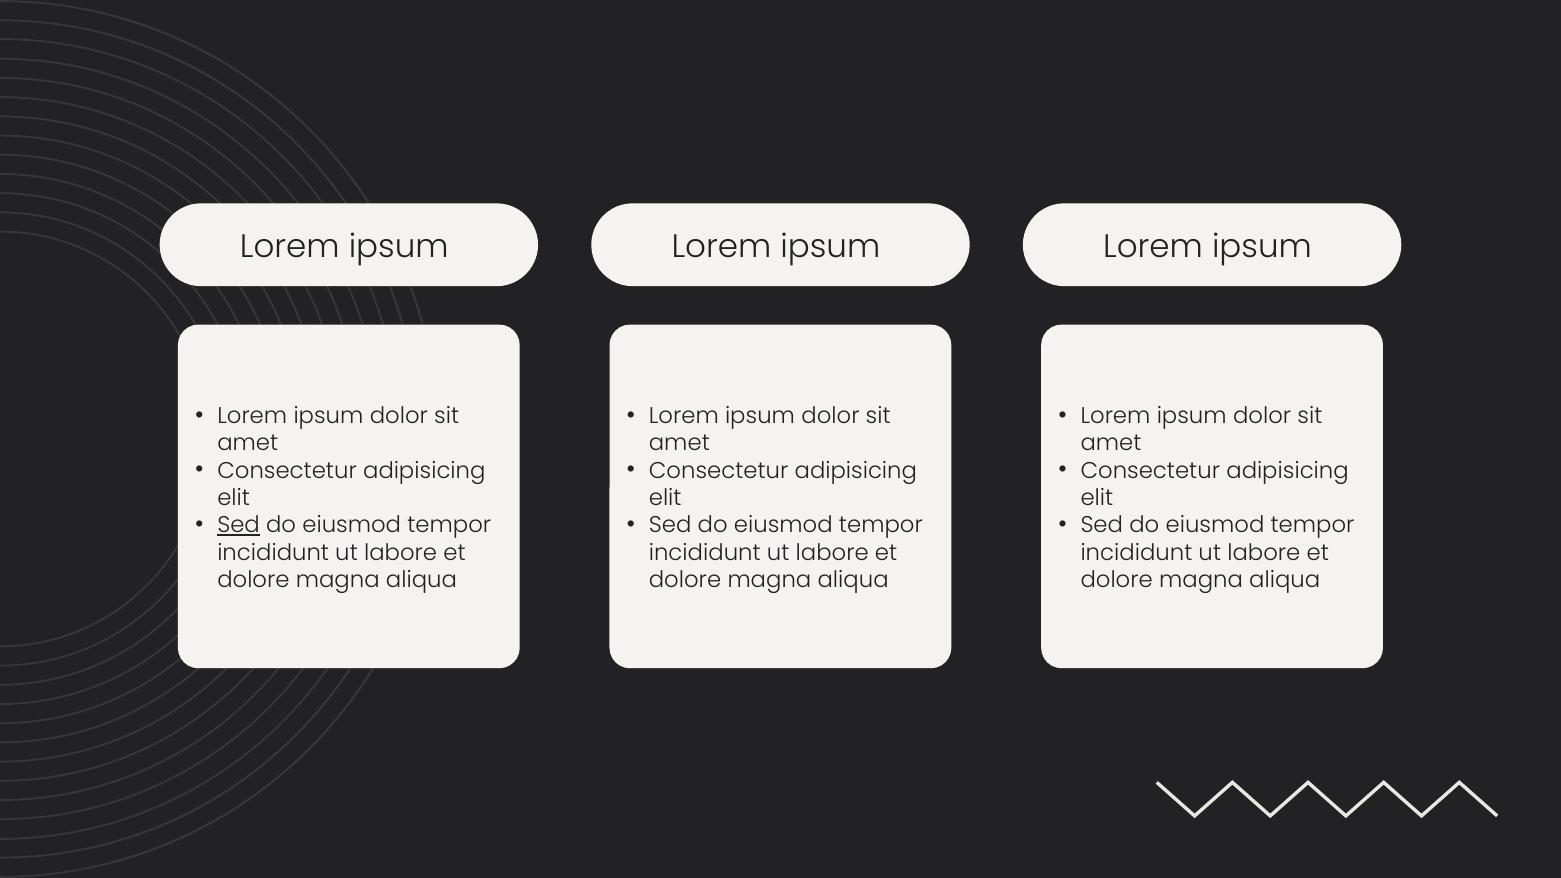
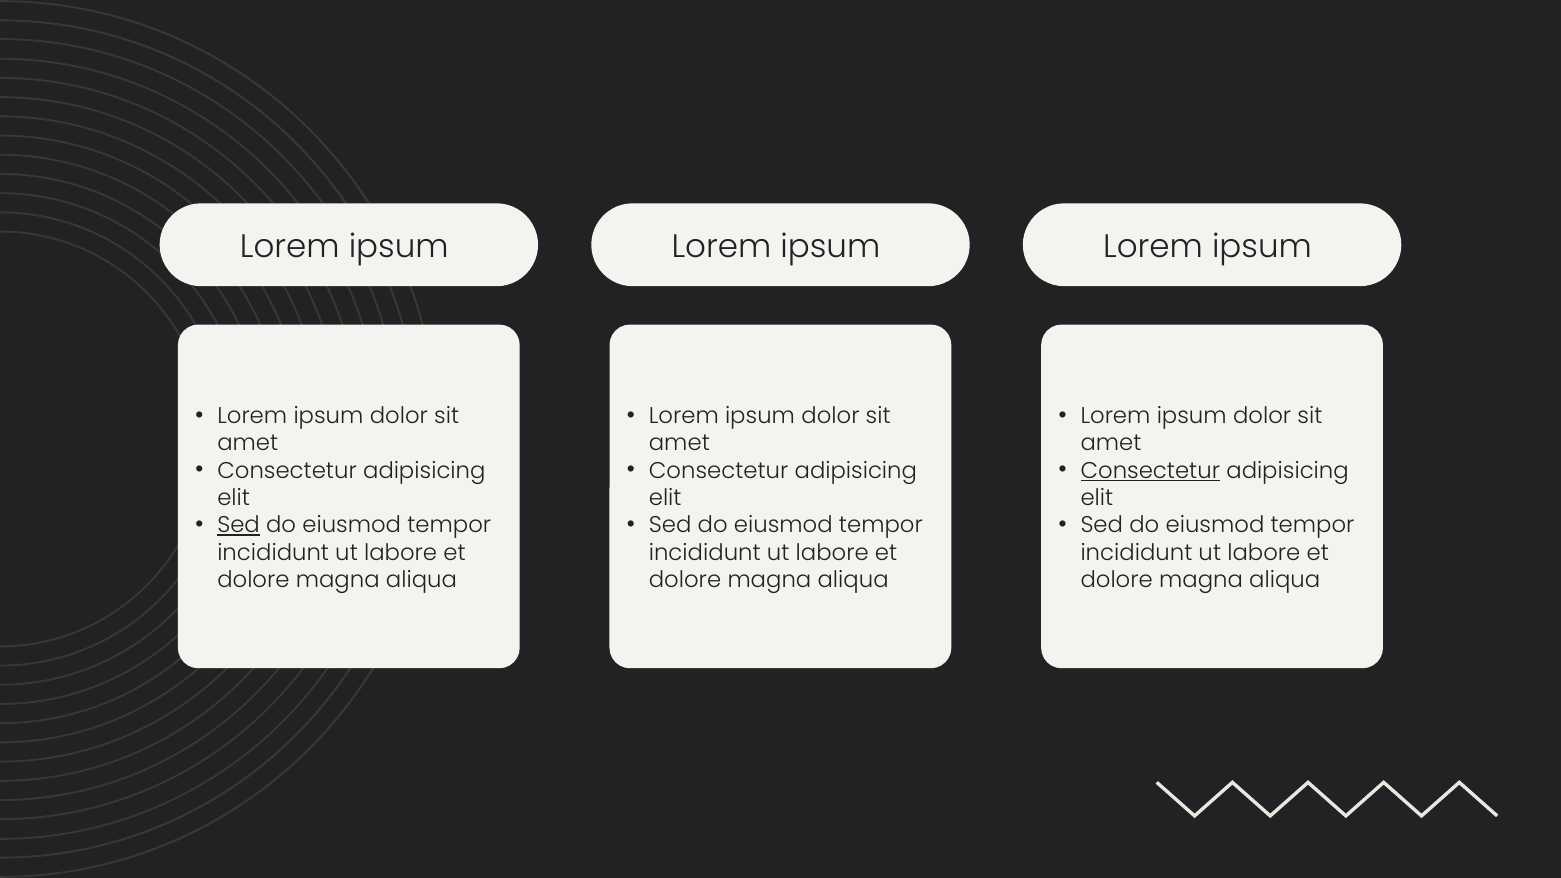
Consectetur underline: none -> present (1150, 471)
